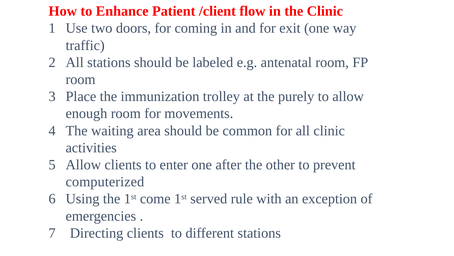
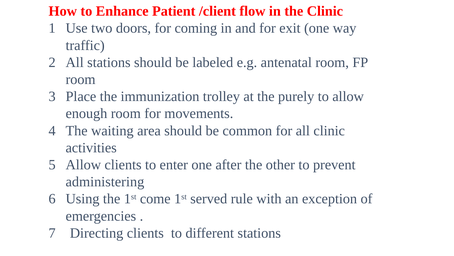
computerized: computerized -> administering (105, 181)
